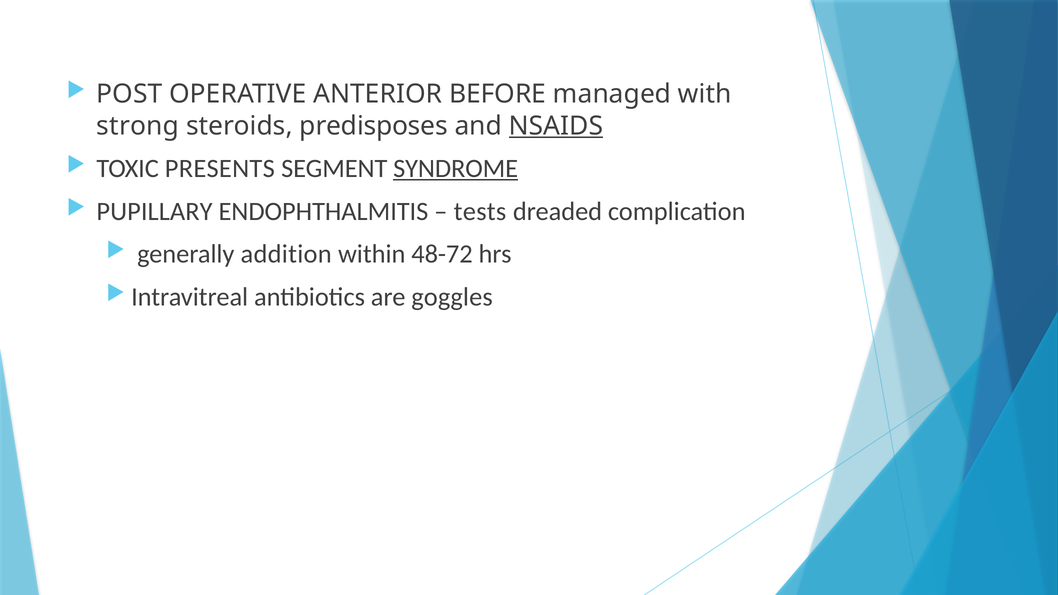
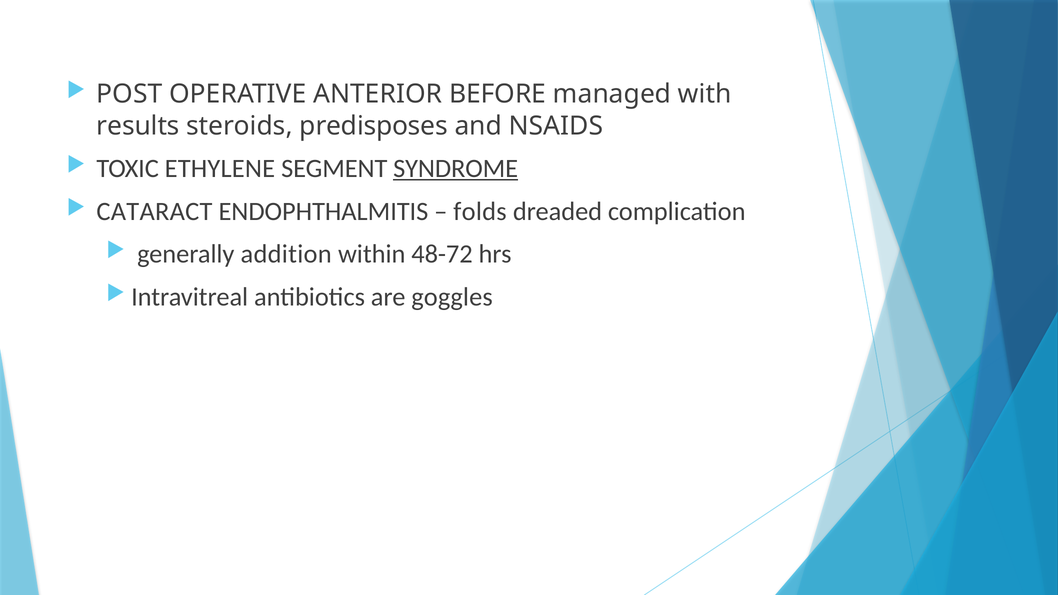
strong: strong -> results (138, 126)
NSAIDS underline: present -> none (556, 126)
PRESENTS: PRESENTS -> ETHYLENE (220, 169)
PUPILLARY: PUPILLARY -> CATARACT (154, 211)
tests: tests -> folds (480, 211)
